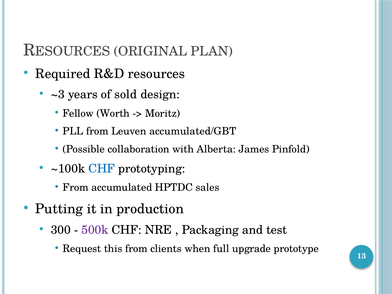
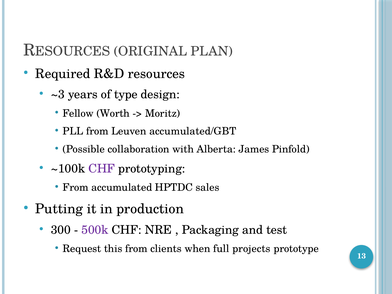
sold: sold -> type (126, 95)
CHF colour: blue -> purple (102, 169)
upgrade: upgrade -> projects (251, 249)
